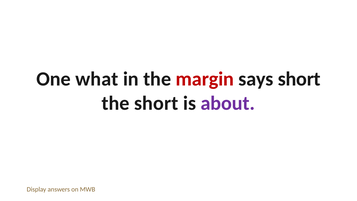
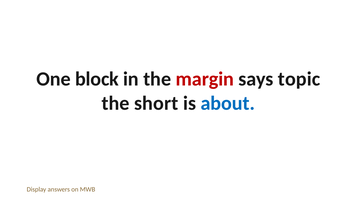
what: what -> block (97, 79)
says short: short -> topic (299, 79)
about colour: purple -> blue (228, 103)
